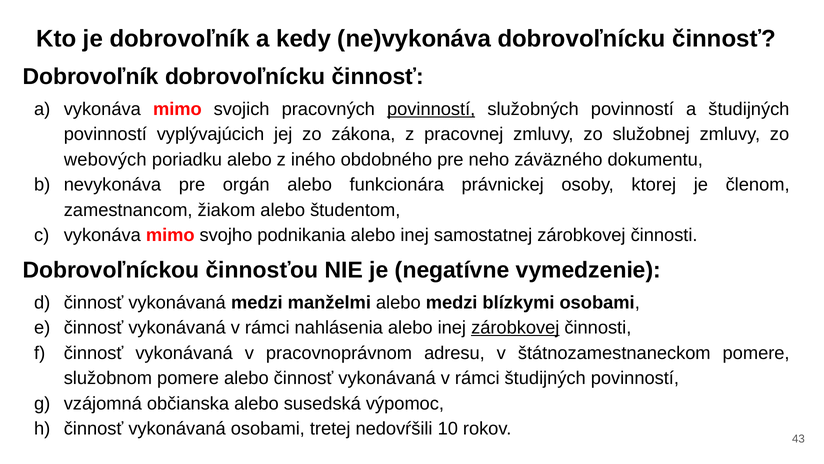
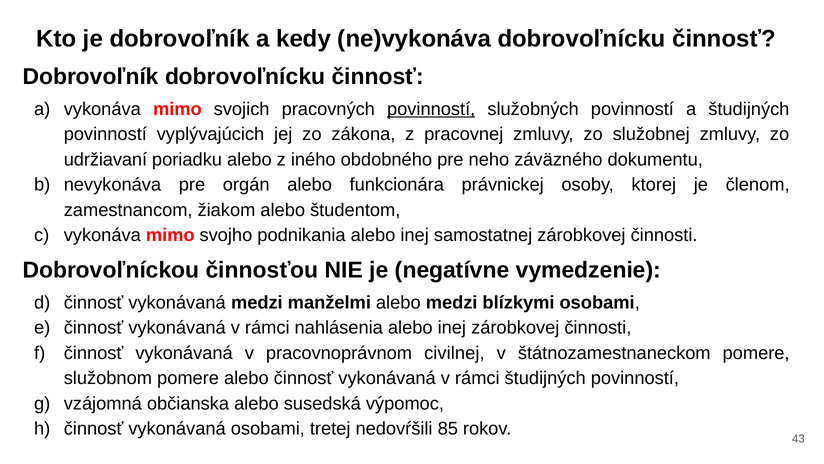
webových: webových -> udržiavaní (105, 159)
zárobkovej underline: present -> none (515, 327)
adresu: adresu -> civilnej (454, 353)
10: 10 -> 85 (448, 428)
